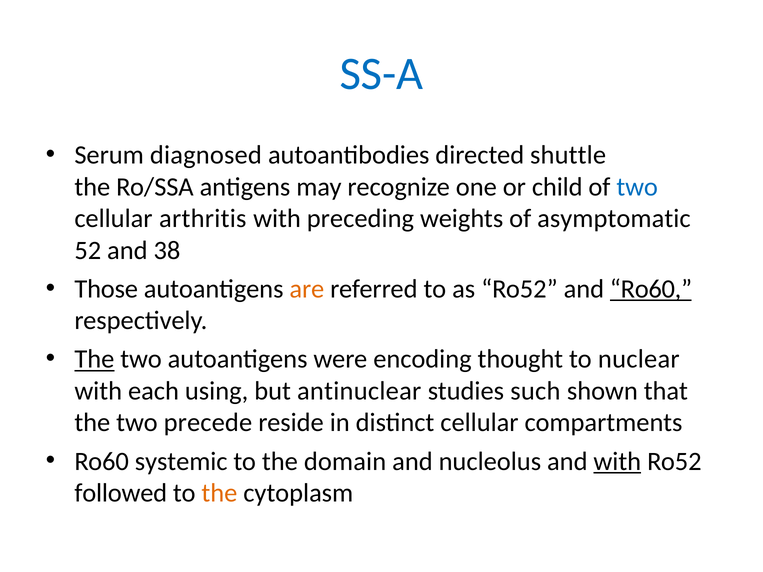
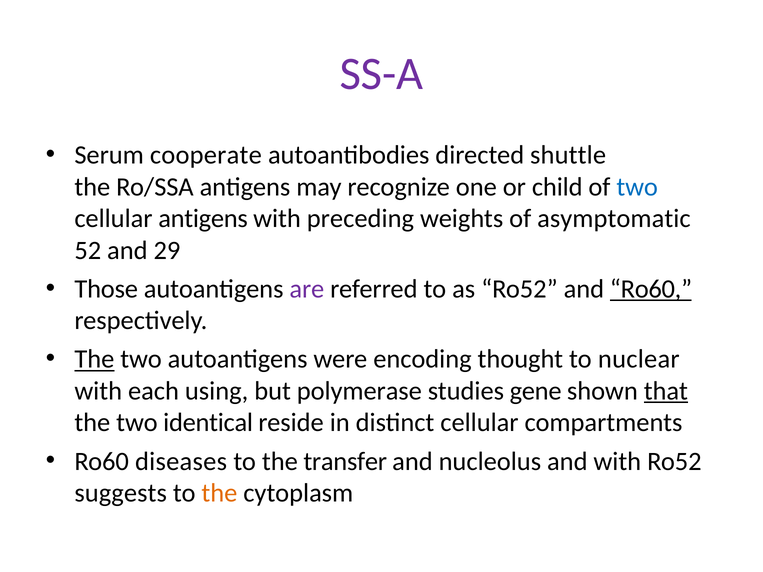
SS-A colour: blue -> purple (381, 74)
diagnosed: diagnosed -> cooperate (206, 155)
cellular arthritis: arthritis -> antigens (203, 219)
38: 38 -> 29 (167, 250)
are colour: orange -> purple (307, 289)
antinuclear: antinuclear -> polymerase (359, 391)
such: such -> gene (536, 391)
that underline: none -> present (666, 391)
precede: precede -> identical (208, 423)
systemic: systemic -> diseases (181, 461)
domain: domain -> transfer (345, 461)
with underline: present -> none (617, 461)
followed: followed -> suggests (121, 493)
